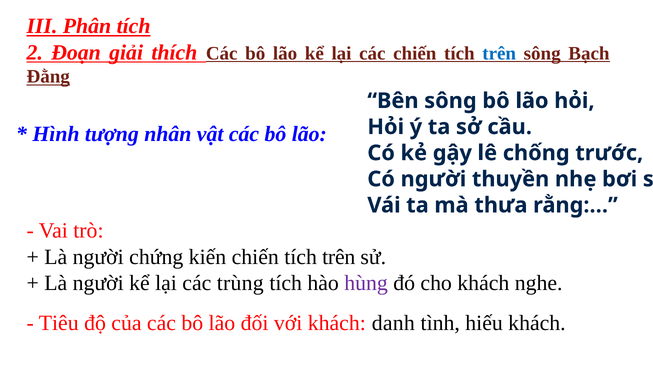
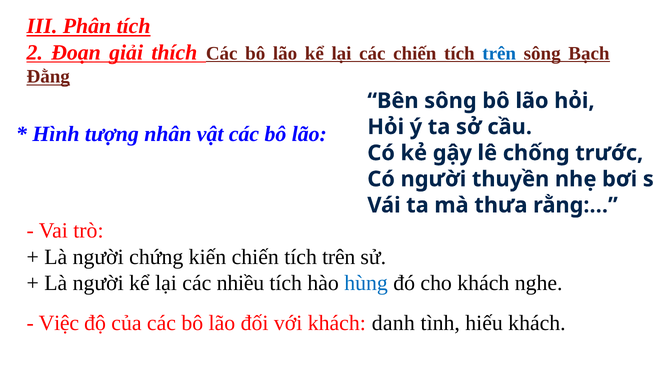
trùng: trùng -> nhiều (240, 283)
hùng colour: purple -> blue (366, 283)
Tiêu: Tiêu -> Việc (59, 323)
